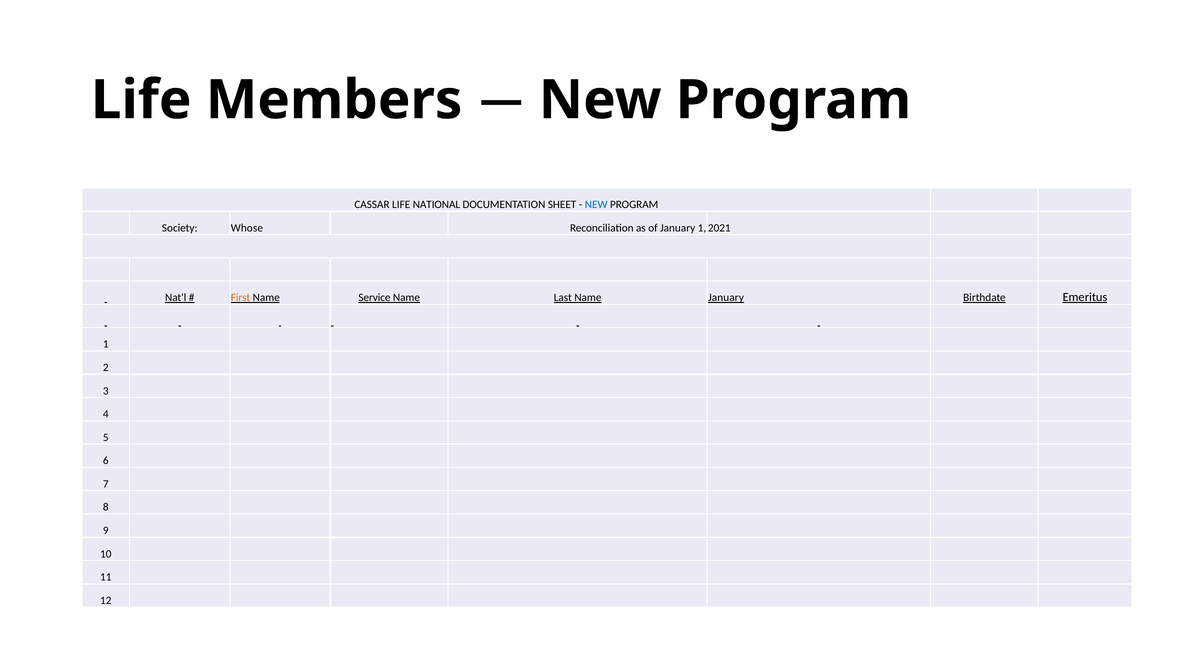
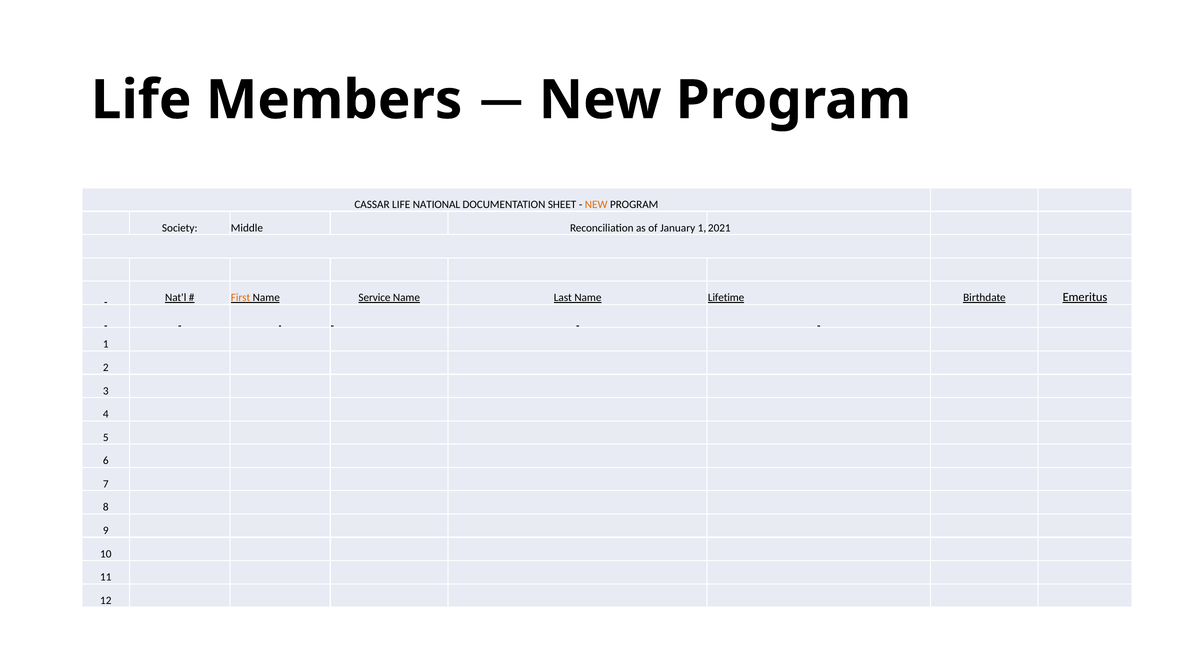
NEW colour: blue -> orange (596, 205)
Whose: Whose -> Middle (247, 228)
Name January: January -> Lifetime (726, 298)
